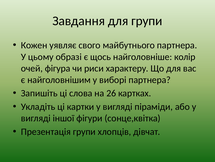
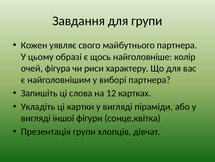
26: 26 -> 12 (111, 93)
